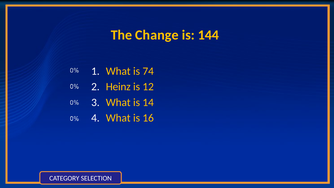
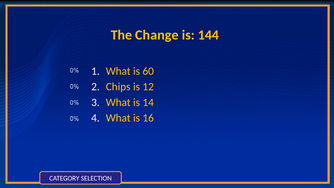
74: 74 -> 60 (148, 71)
Heinz: Heinz -> Chips (118, 87)
